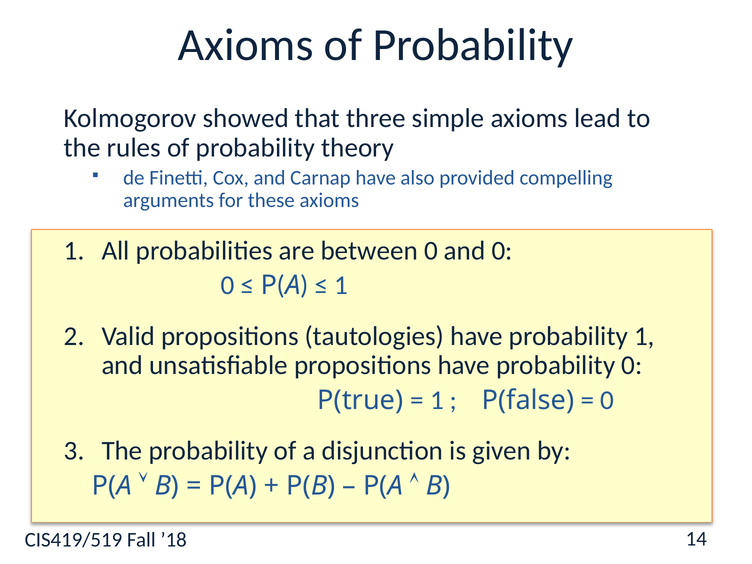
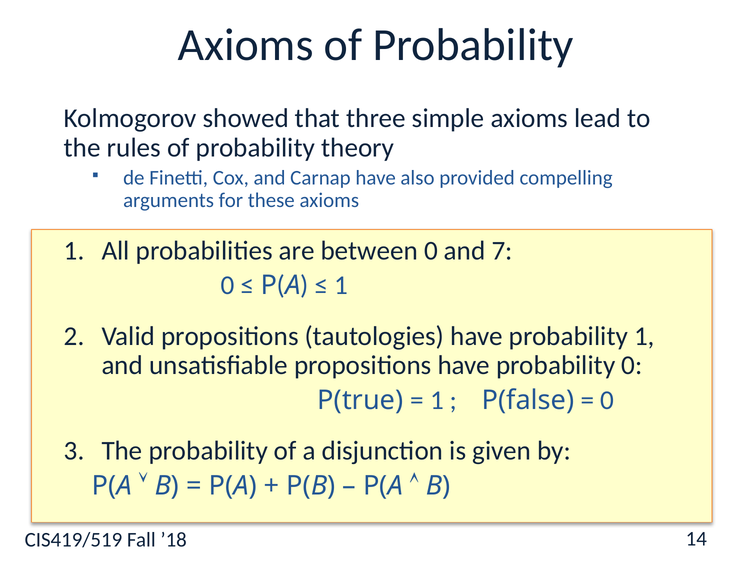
and 0: 0 -> 7 (502, 251)
